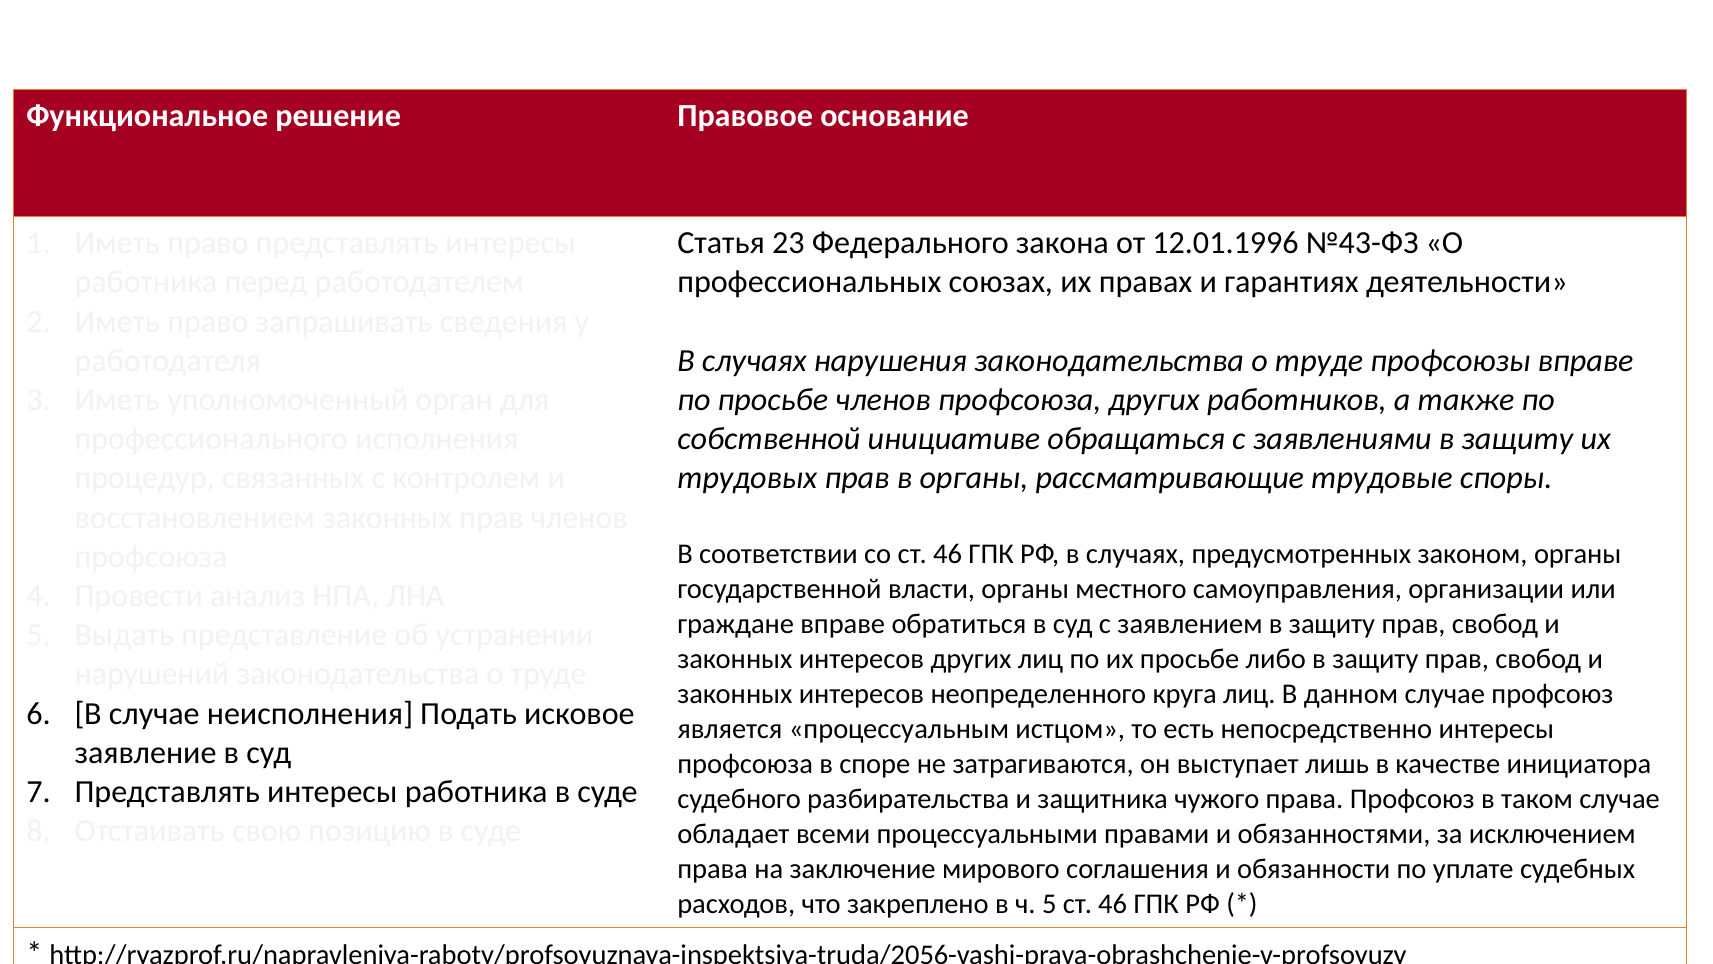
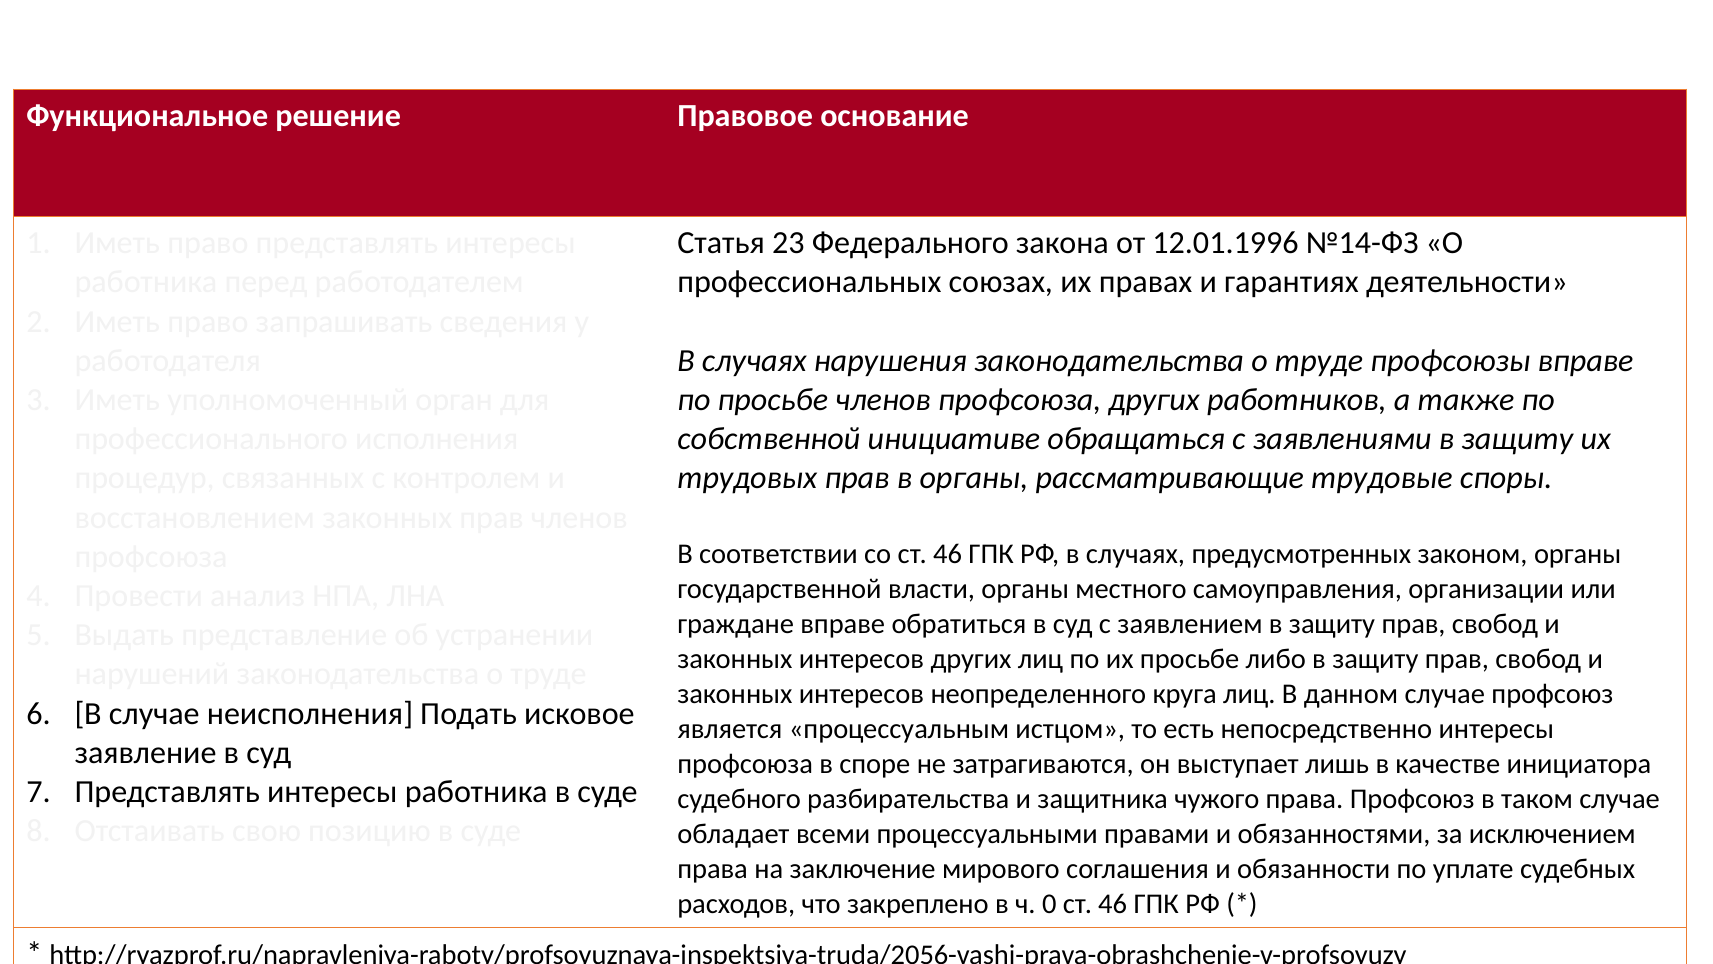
№43-ФЗ: №43-ФЗ -> №14-ФЗ (1362, 243)
ч 5: 5 -> 0 (1049, 903)
